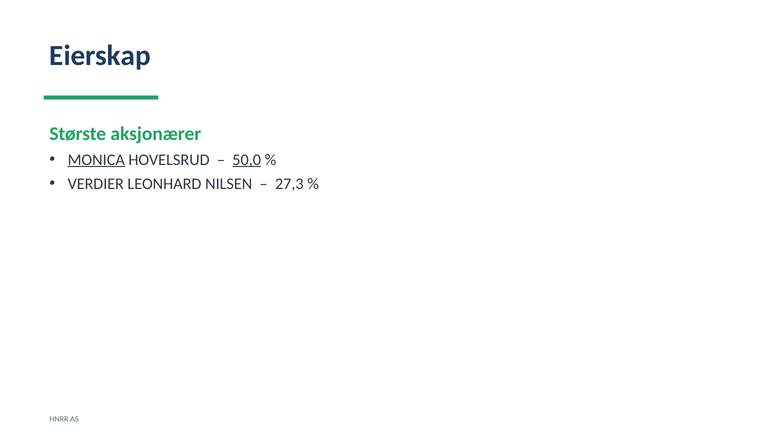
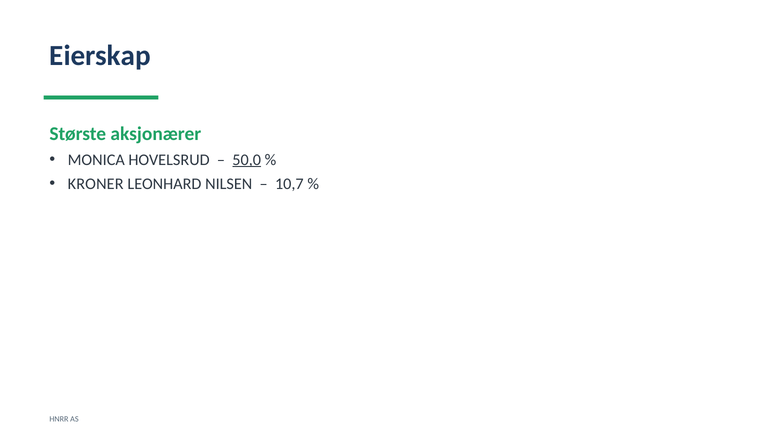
MONICA underline: present -> none (96, 160)
VERDIER: VERDIER -> KRONER (96, 184)
27,3: 27,3 -> 10,7 (289, 184)
